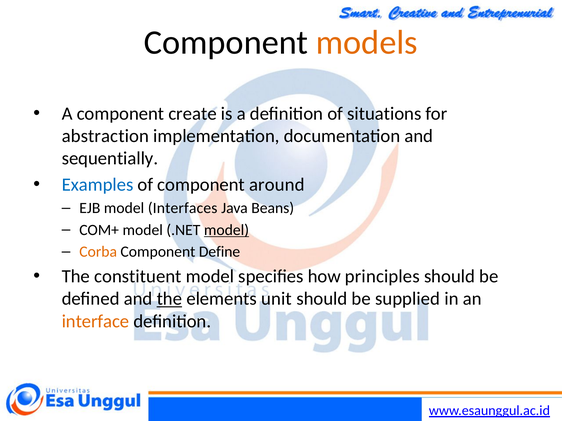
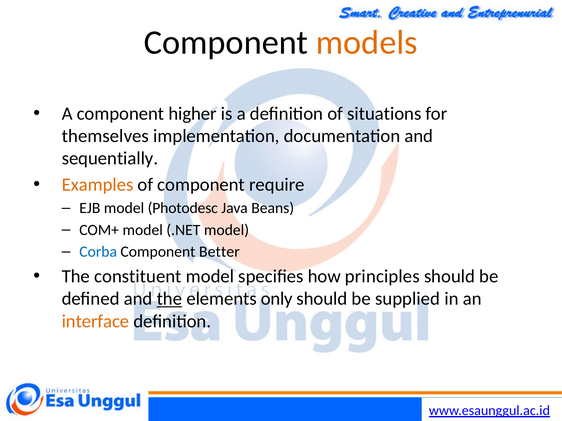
create: create -> higher (193, 114)
abstraction: abstraction -> themselves (105, 136)
Examples colour: blue -> orange (98, 185)
around: around -> require (277, 185)
Interfaces: Interfaces -> Photodesc (183, 208)
model underline: present -> none (226, 230)
Corba colour: orange -> blue (98, 252)
Define: Define -> Better (219, 252)
unit: unit -> only (277, 299)
